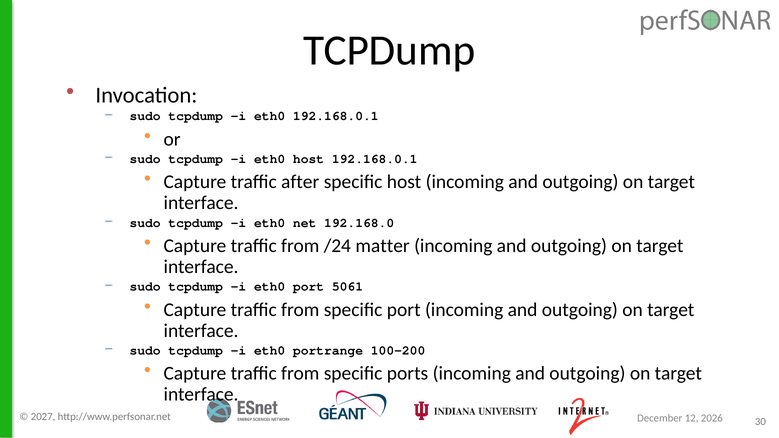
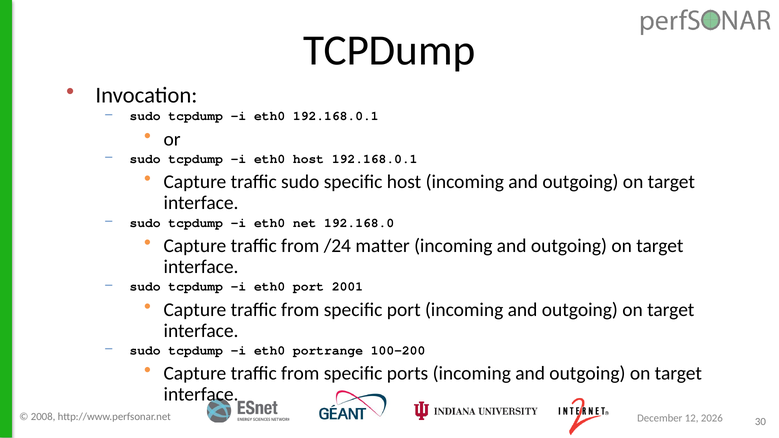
traffic after: after -> sudo (300, 182)
5061: 5061 -> 2001 (347, 287)
2027: 2027 -> 2008 (43, 417)
